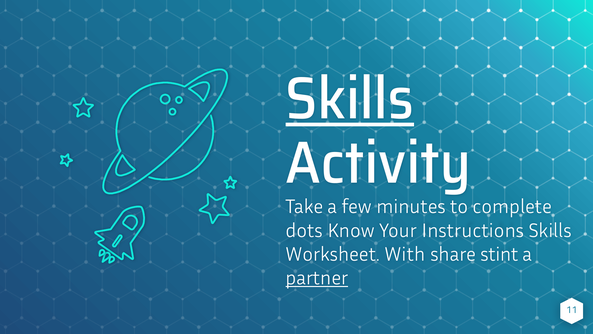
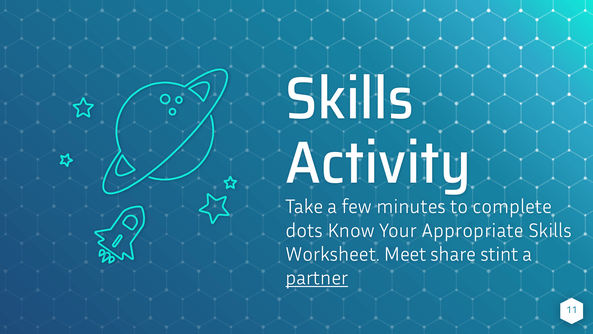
Skills underline: present -> none (350, 99)
Instructions: Instructions -> Appropriate (473, 230)
With: With -> Meet (405, 254)
